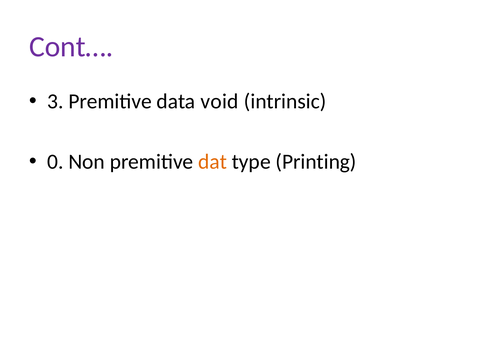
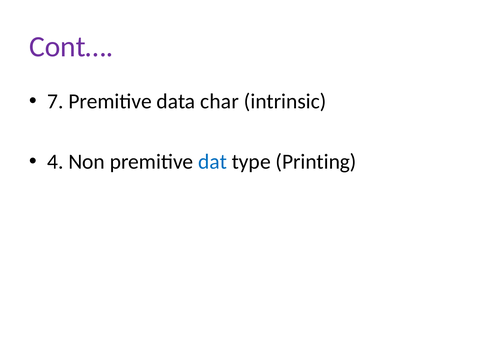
3: 3 -> 7 (55, 102)
void: void -> char (220, 102)
0: 0 -> 4 (55, 162)
dat colour: orange -> blue (213, 162)
